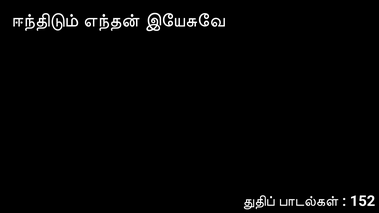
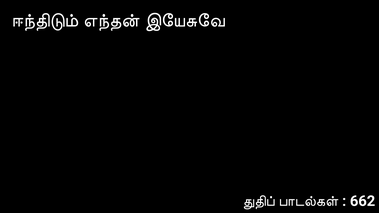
152: 152 -> 662 (363, 201)
